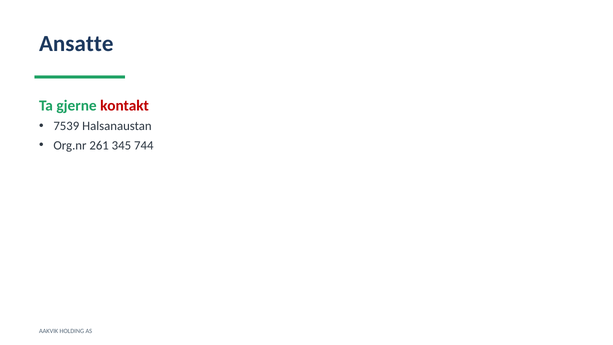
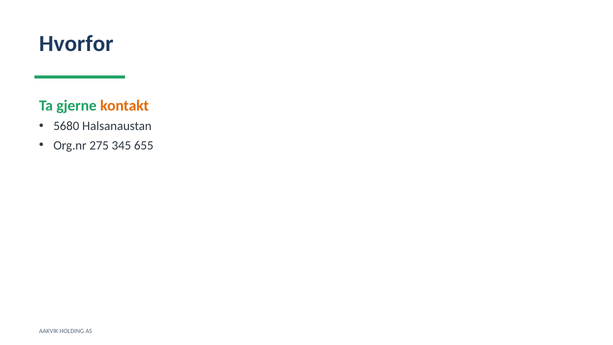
Ansatte: Ansatte -> Hvorfor (76, 44)
kontakt colour: red -> orange (124, 106)
7539: 7539 -> 5680 (66, 126)
261: 261 -> 275 (99, 145)
744: 744 -> 655 (144, 145)
